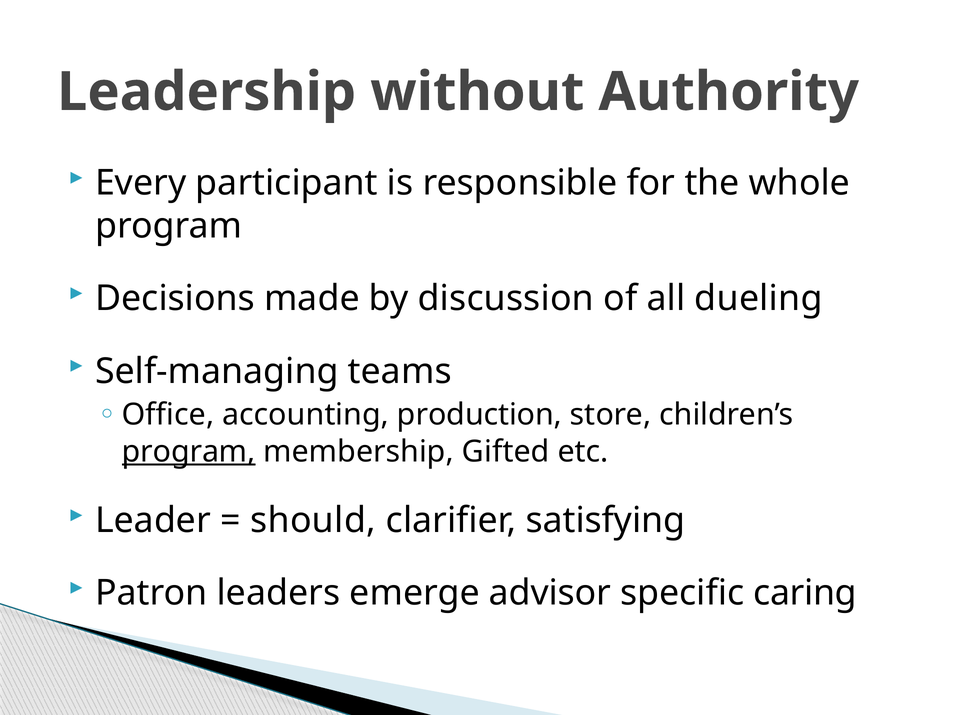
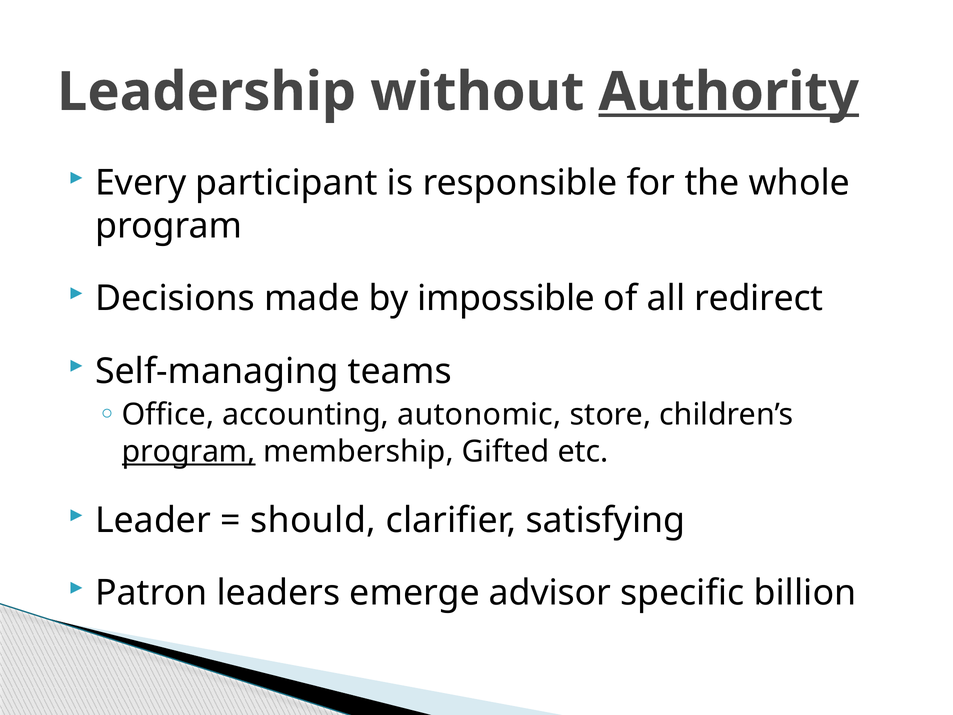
Authority underline: none -> present (729, 92)
discussion: discussion -> impossible (506, 299)
dueling: dueling -> redirect (759, 299)
production: production -> autonomic (479, 415)
caring: caring -> billion (805, 593)
